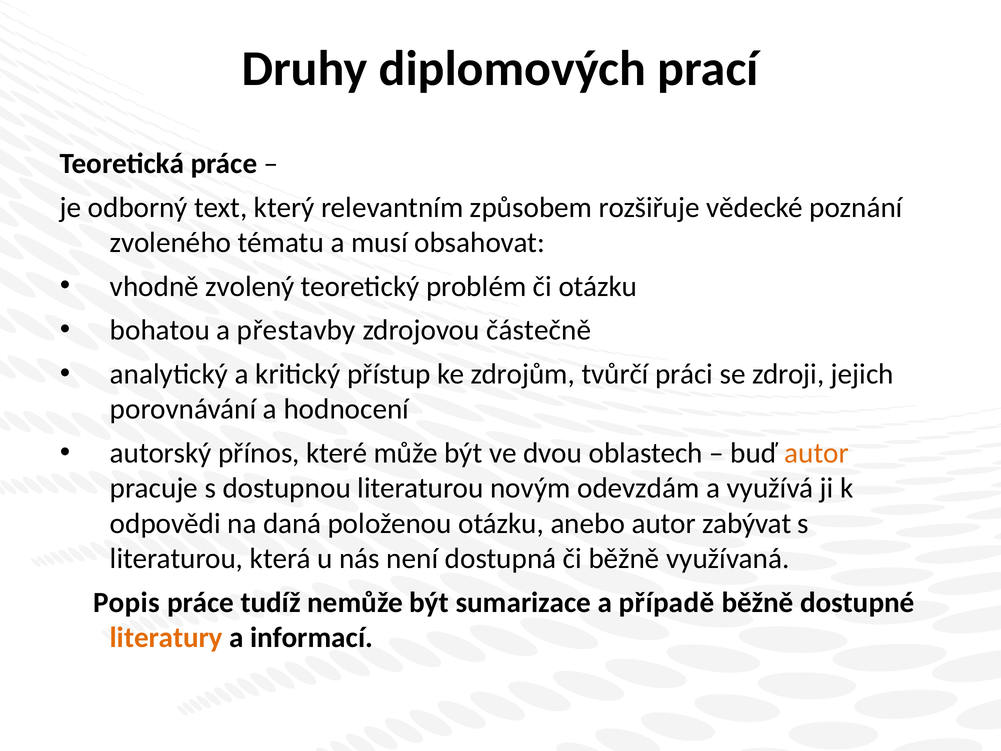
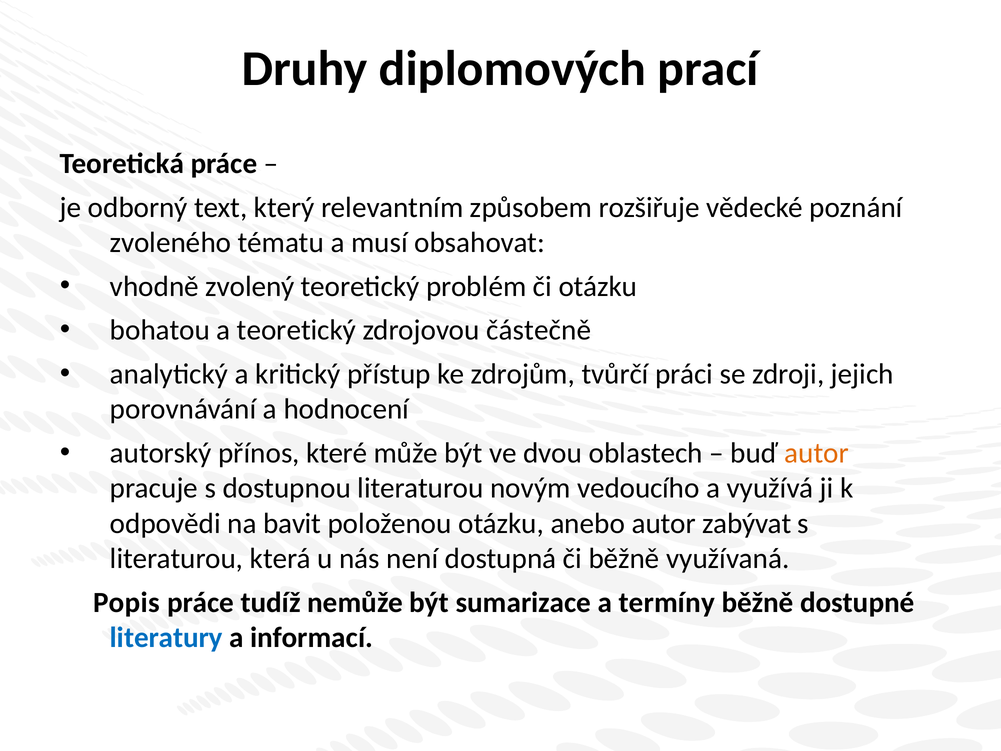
a přestavby: přestavby -> teoretický (296, 330)
odevzdám: odevzdám -> vedoucího (638, 488)
daná: daná -> bavit (292, 523)
případě: případě -> termíny (667, 602)
literatury colour: orange -> blue (166, 637)
